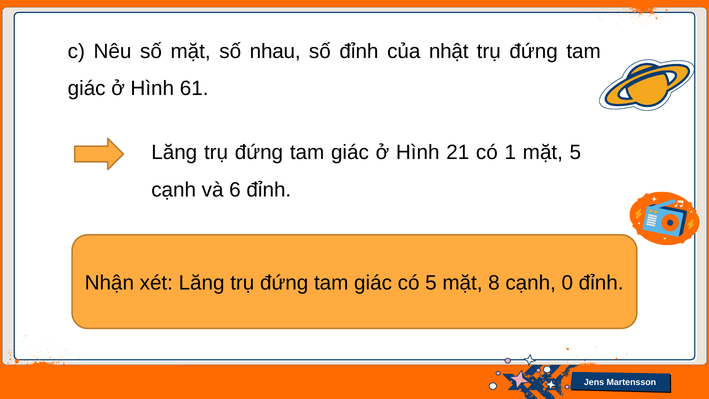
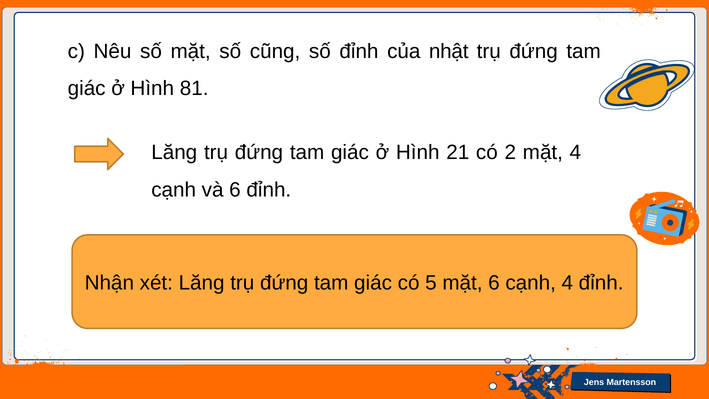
nhau: nhau -> cũng (275, 51)
61: 61 -> 81 (194, 89)
1: 1 -> 2 (510, 152)
mặt 5: 5 -> 4 (575, 152)
mặt 8: 8 -> 6 (494, 283)
cạnh 0: 0 -> 4 (567, 283)
